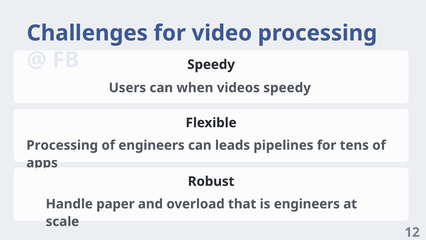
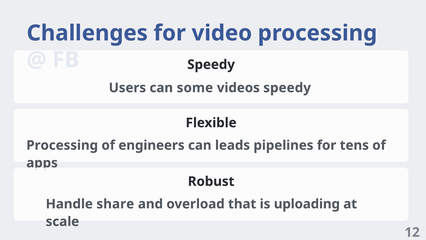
when: when -> some (195, 88)
paper: paper -> share (115, 204)
is engineers: engineers -> uploading (307, 204)
